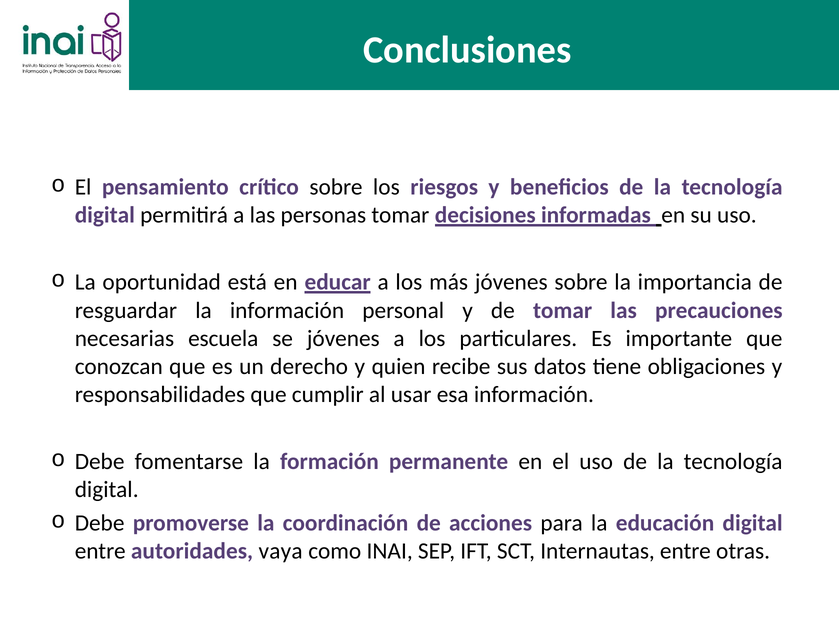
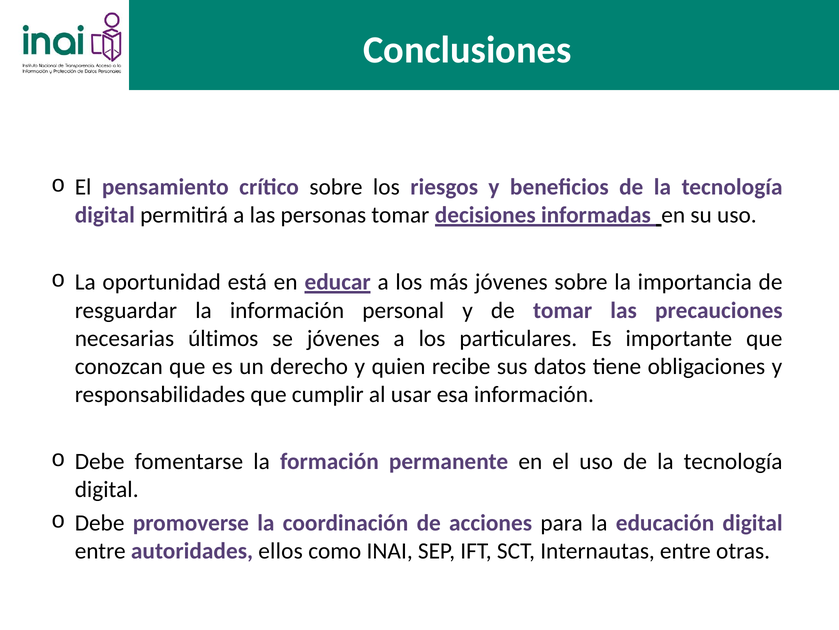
escuela: escuela -> últimos (223, 338)
vaya: vaya -> ellos (281, 551)
